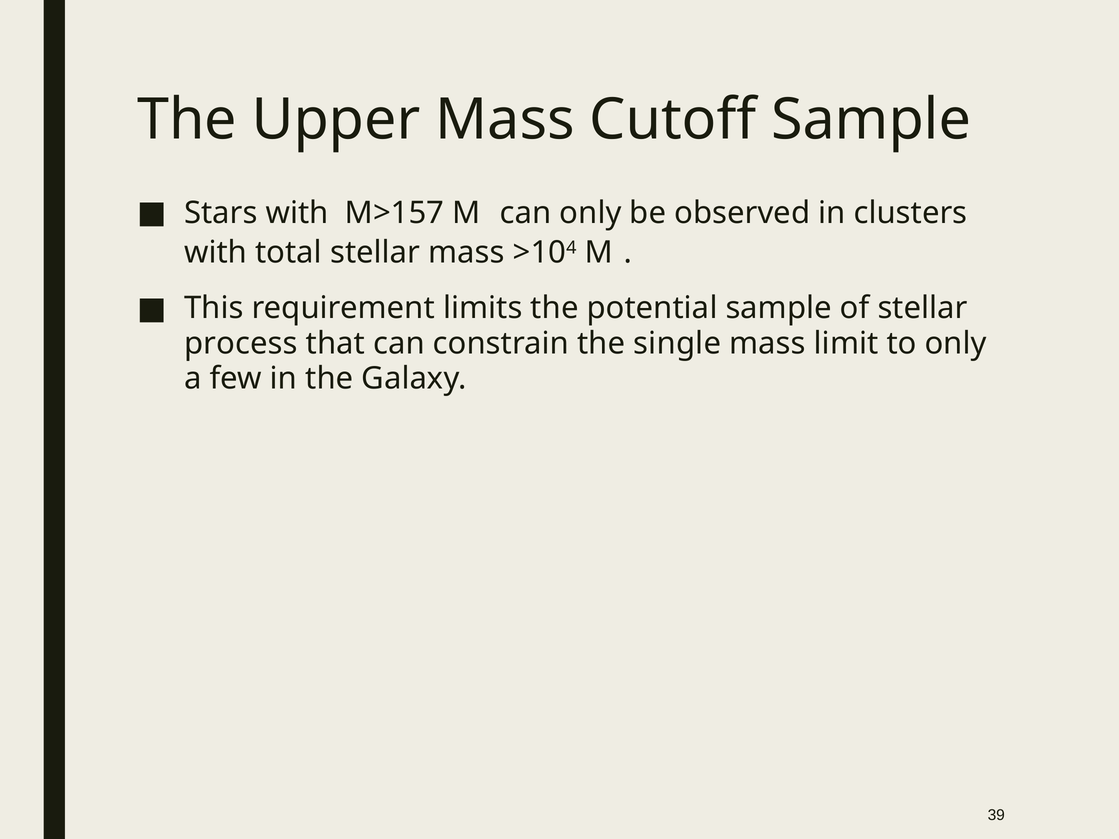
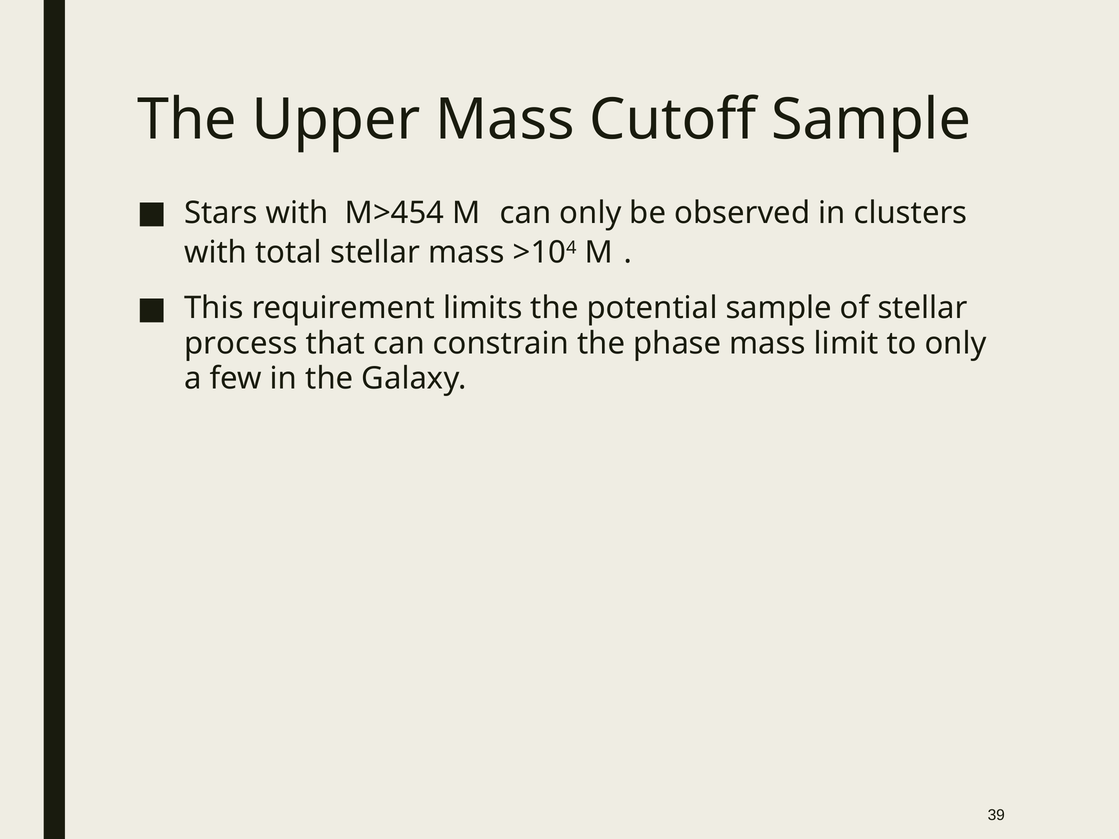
M>157: M>157 -> M>454 (395, 213)
single: single -> phase (677, 343)
